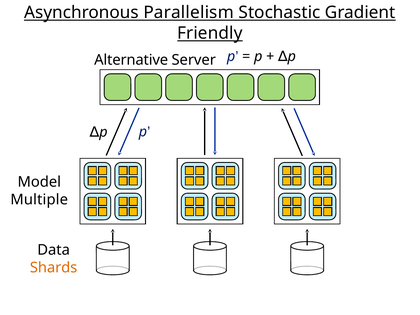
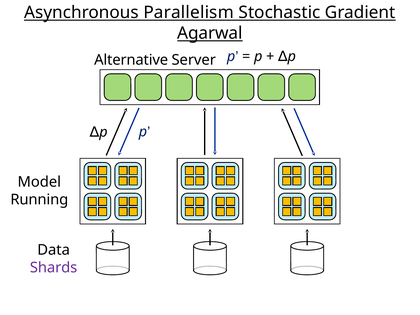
Friendly: Friendly -> Agarwal (210, 33)
Multiple: Multiple -> Running (39, 200)
Shards colour: orange -> purple (54, 268)
